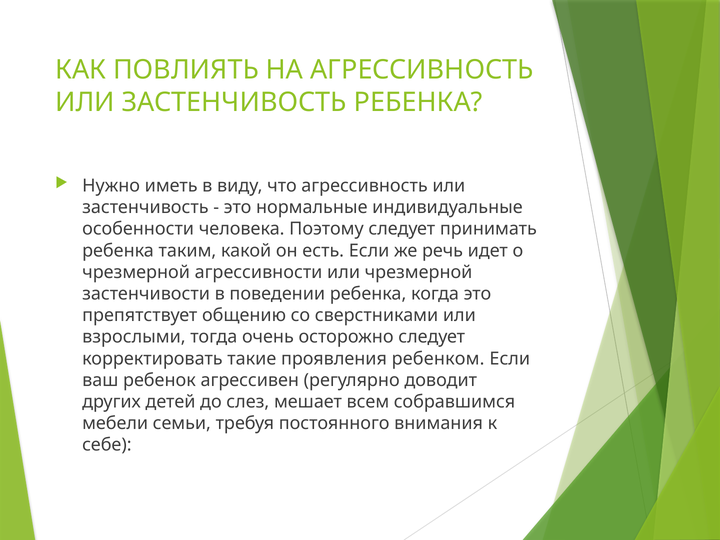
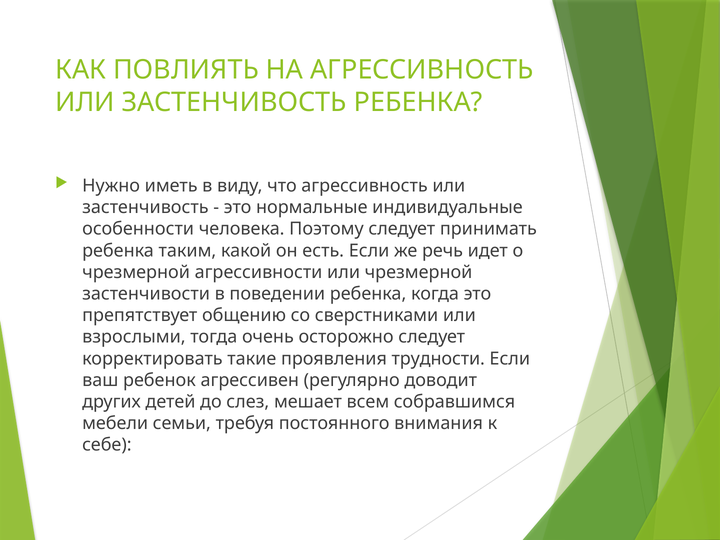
ребенком: ребенком -> трудности (438, 359)
